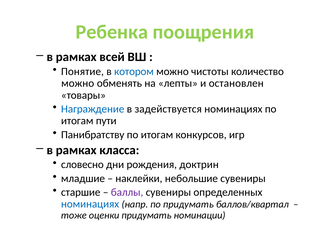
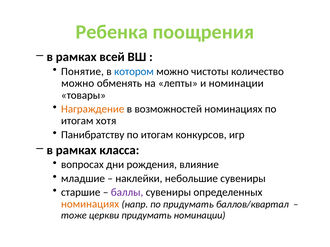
и остановлен: остановлен -> номинации (236, 83)
Награждение colour: blue -> orange (93, 109)
задействуется: задействуется -> возможностей (168, 109)
пути: пути -> хотя (106, 121)
словесно: словесно -> вопросах (82, 165)
доктрин: доктрин -> влияние (199, 165)
номинациях colour: blue -> orange (90, 205)
оценки: оценки -> церкви (104, 216)
